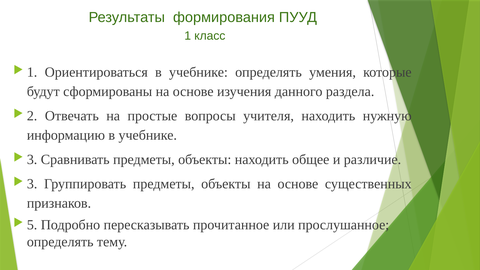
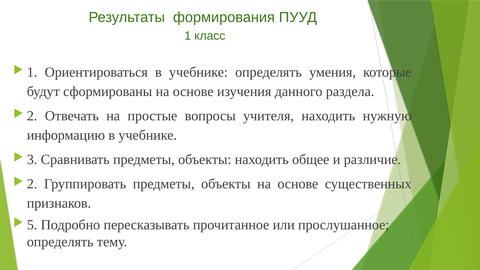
3: 3 -> 2 (32, 184)
